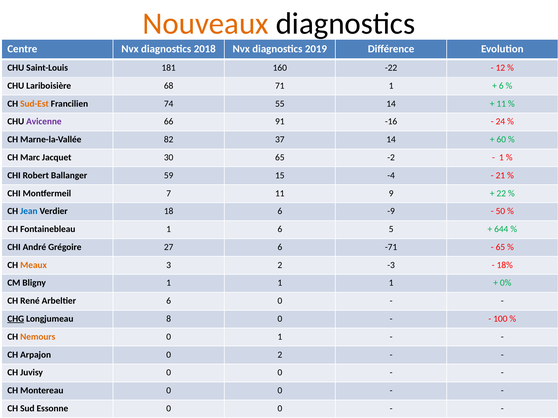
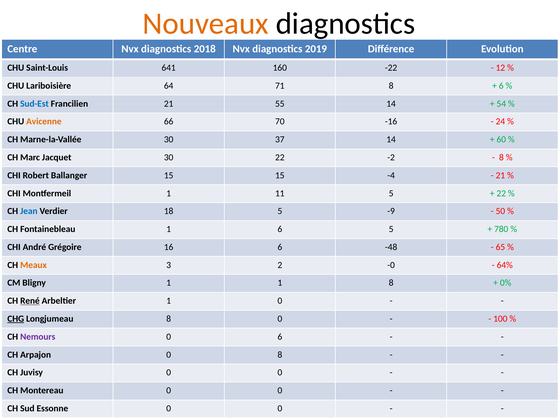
181: 181 -> 641 (169, 68)
68: 68 -> 64 (169, 86)
71 1: 1 -> 8 (391, 86)
Sud-Est colour: orange -> blue (34, 104)
Francilien 74: 74 -> 21 (169, 104)
11: 11 -> 54 (501, 104)
Avicenne colour: purple -> orange (44, 122)
91: 91 -> 70 (280, 122)
Marne-la-Vallée 82: 82 -> 30 (169, 140)
30 65: 65 -> 22 (280, 158)
1: 1 -> 8 (501, 158)
Ballanger 59: 59 -> 15 (169, 176)
Montfermeil 7: 7 -> 1 (169, 194)
11 9: 9 -> 5 (391, 194)
18 6: 6 -> 5 (280, 211)
644: 644 -> 780 (501, 229)
27: 27 -> 16 (169, 247)
-71: -71 -> -48 (391, 247)
-3: -3 -> -0 (391, 265)
18%: 18% -> 64% (505, 265)
1 1 1: 1 -> 8 (391, 283)
René underline: none -> present (30, 301)
Arbeltier 6: 6 -> 1 (169, 301)
Nemours colour: orange -> purple (38, 337)
0 1: 1 -> 6 (280, 337)
0 2: 2 -> 8 (280, 355)
